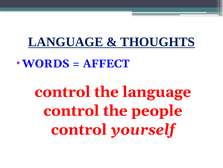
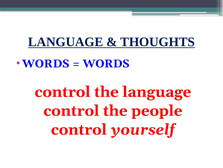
AFFECT: AFFECT -> WORDS (106, 63)
